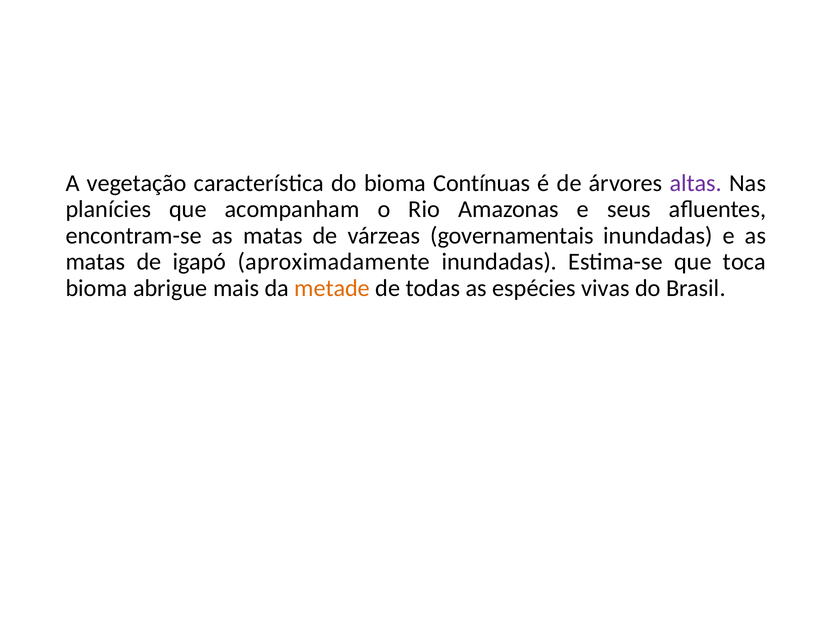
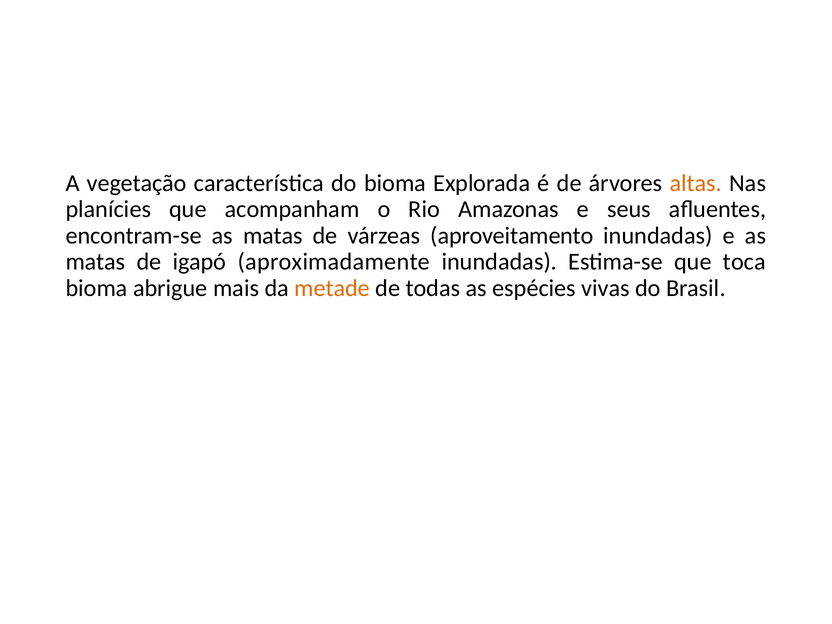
Contínuas: Contínuas -> Explorada (482, 183)
altas colour: purple -> orange (696, 183)
governamentais: governamentais -> aproveitamento (512, 236)
